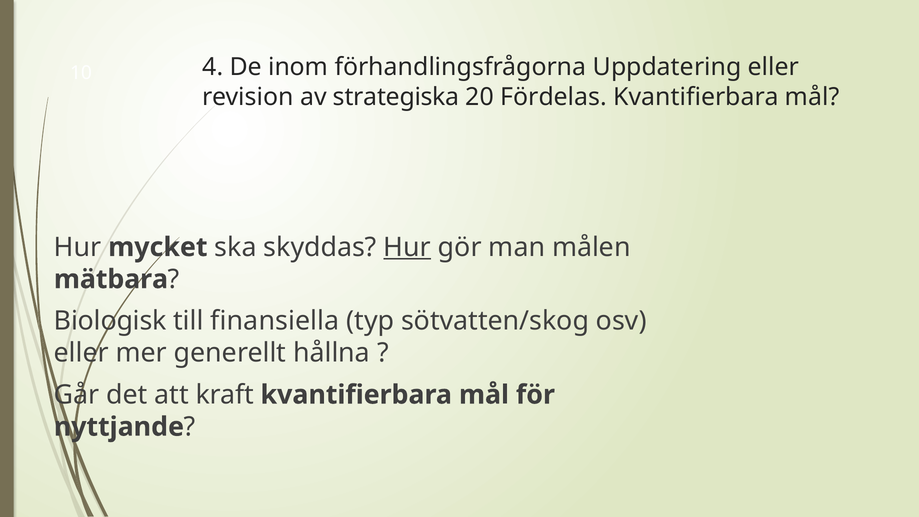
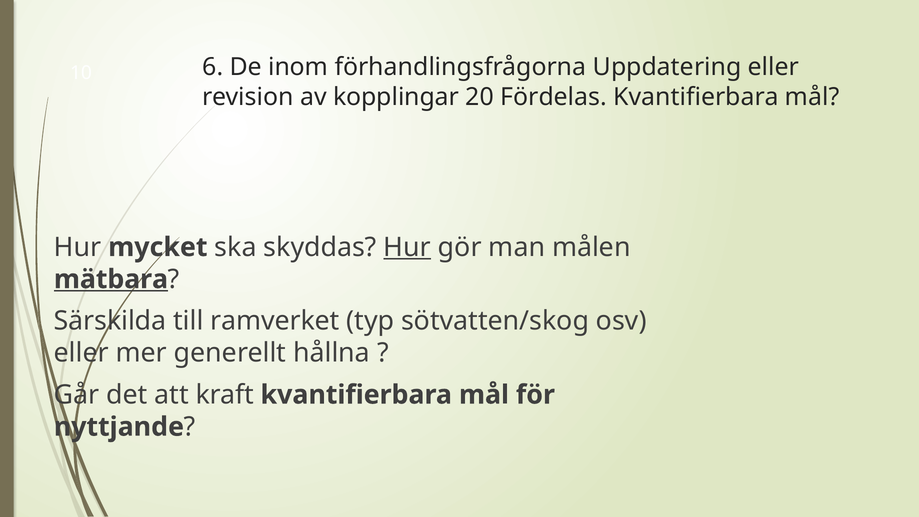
4: 4 -> 6 (213, 67)
strategiska: strategiska -> kopplingar (396, 97)
mätbara underline: none -> present (111, 279)
Biologisk: Biologisk -> Särskilda (110, 321)
finansiella: finansiella -> ramverket (275, 321)
